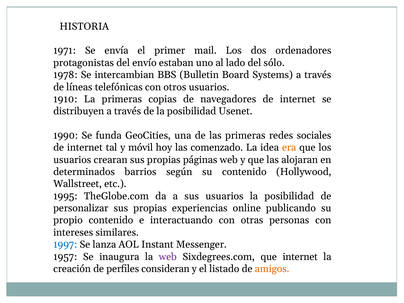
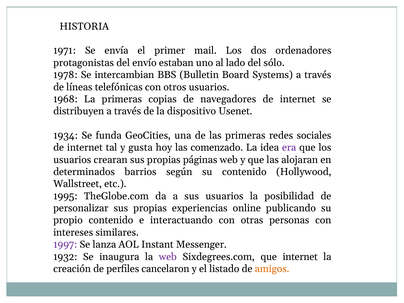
1910: 1910 -> 1968 (65, 99)
de la posibilidad: posibilidad -> dispositivo (191, 111)
1990: 1990 -> 1934 (66, 135)
móvil: móvil -> gusta (140, 148)
era colour: orange -> purple (289, 148)
1997 colour: blue -> purple (65, 245)
1957: 1957 -> 1932 (65, 257)
consideran: consideran -> cancelaron (165, 269)
